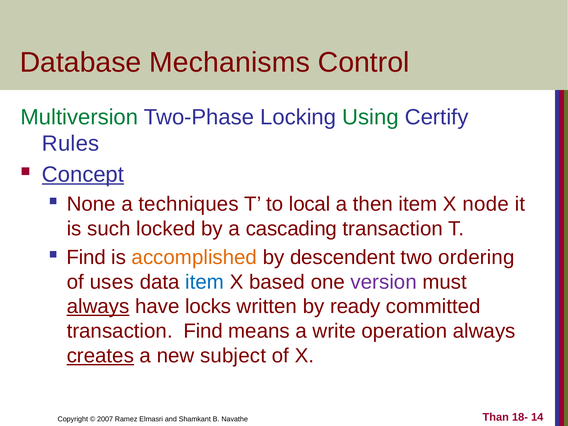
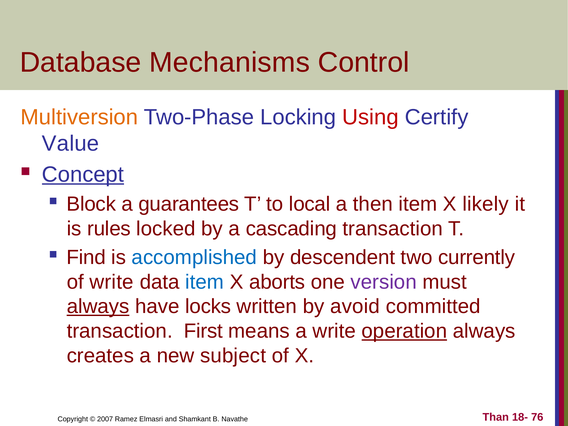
Multiversion colour: green -> orange (79, 117)
Using colour: green -> red (370, 117)
Rules: Rules -> Value (71, 144)
None: None -> Block (91, 204)
techniques: techniques -> guarantees (189, 204)
node: node -> likely (486, 204)
such: such -> rules (109, 229)
accomplished colour: orange -> blue (194, 257)
ordering: ordering -> currently (477, 257)
of uses: uses -> write (112, 282)
based: based -> aborts (277, 282)
ready: ready -> avoid (355, 307)
transaction Find: Find -> First (203, 331)
operation underline: none -> present (404, 331)
creates underline: present -> none (100, 356)
14: 14 -> 76 (537, 417)
